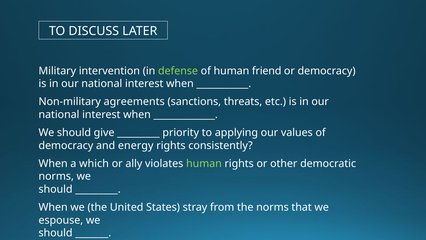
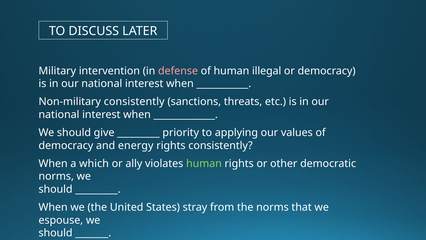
defense colour: light green -> pink (178, 71)
friend: friend -> illegal (267, 71)
Non-military agreements: agreements -> consistently (134, 102)
